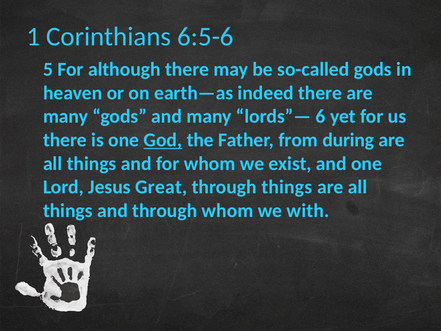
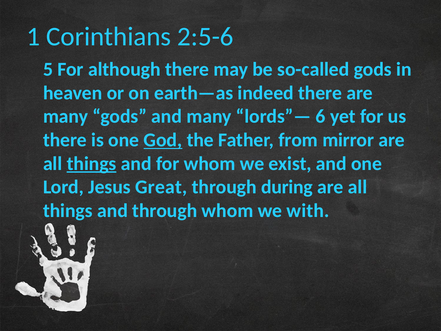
6:5-6: 6:5-6 -> 2:5-6 (205, 37)
during: during -> mirror (348, 140)
things underline: none -> present (92, 163)
through things: things -> during (287, 187)
